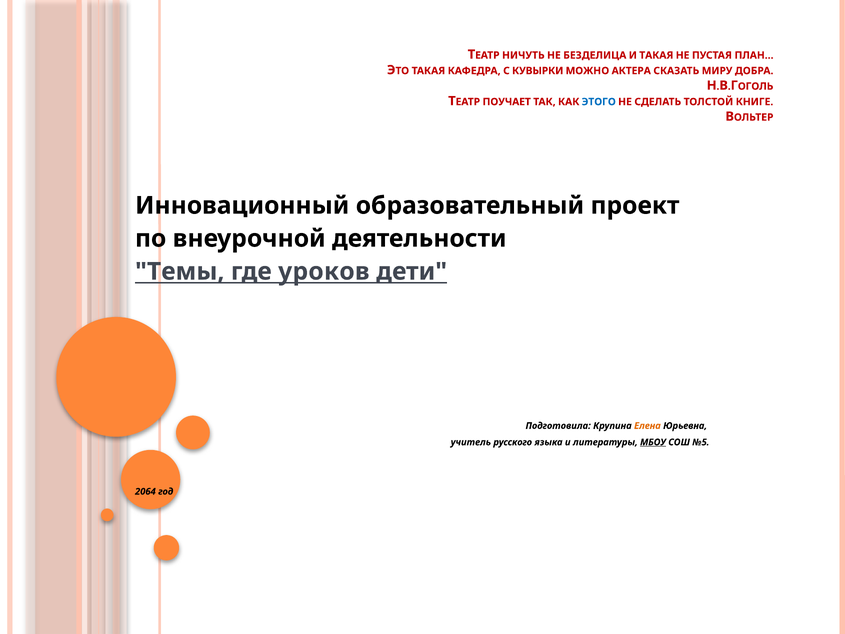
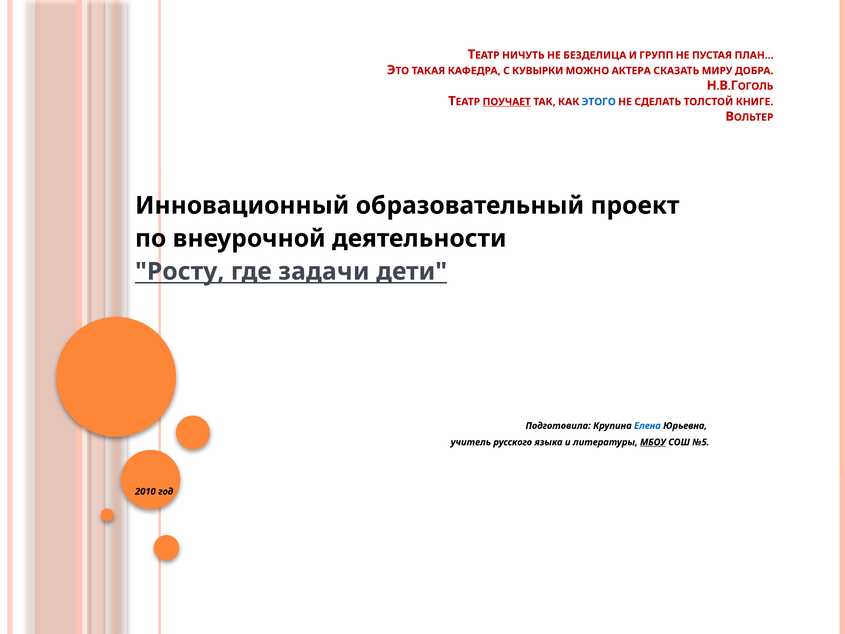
И ТАКАЯ: ТАКАЯ -> ГРУПП (656, 55)
ПОУЧАЕТ underline: none -> present (507, 102)
Темы: Темы -> Росту (180, 271)
уроков: уроков -> задачи (324, 271)
Елена colour: orange -> blue (647, 426)
2064: 2064 -> 2010 (145, 491)
